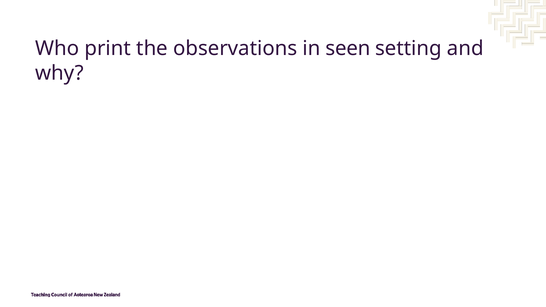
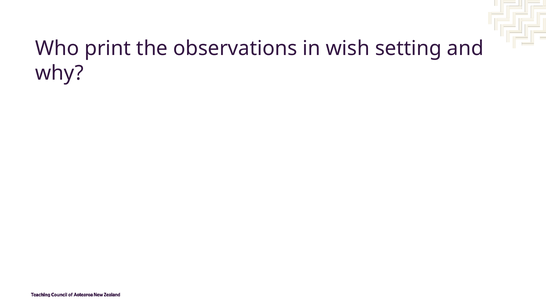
seen: seen -> wish (348, 48)
